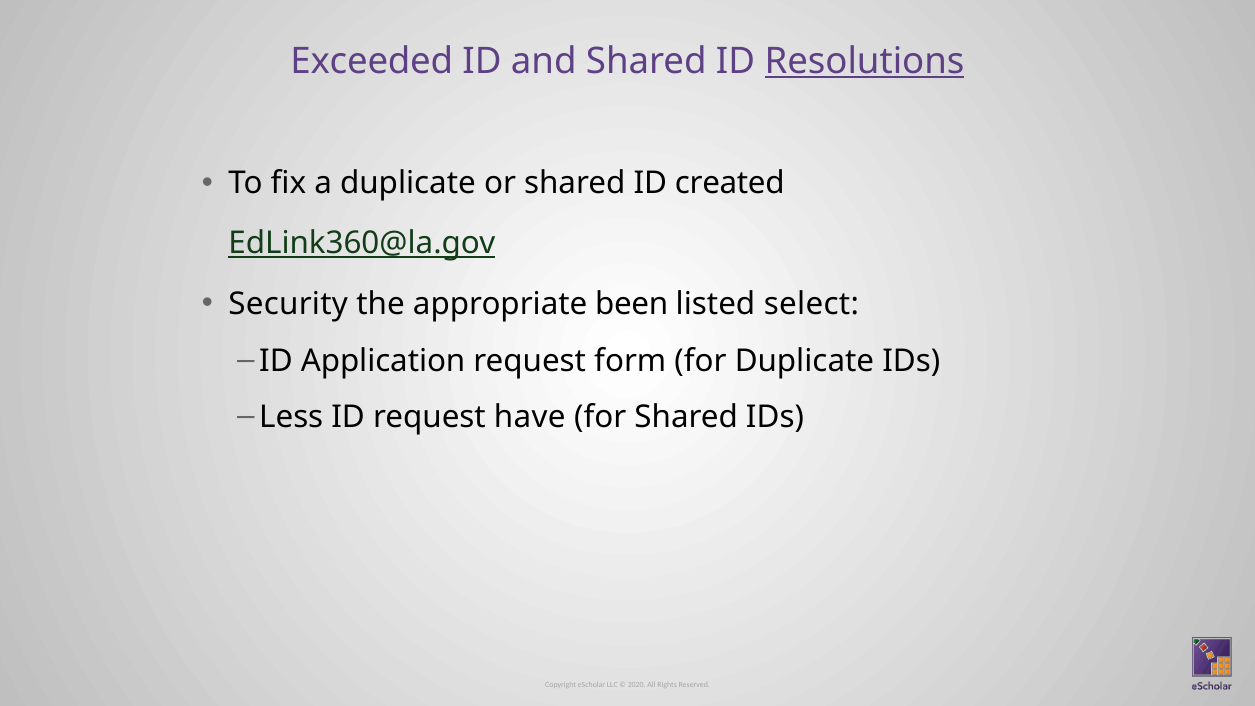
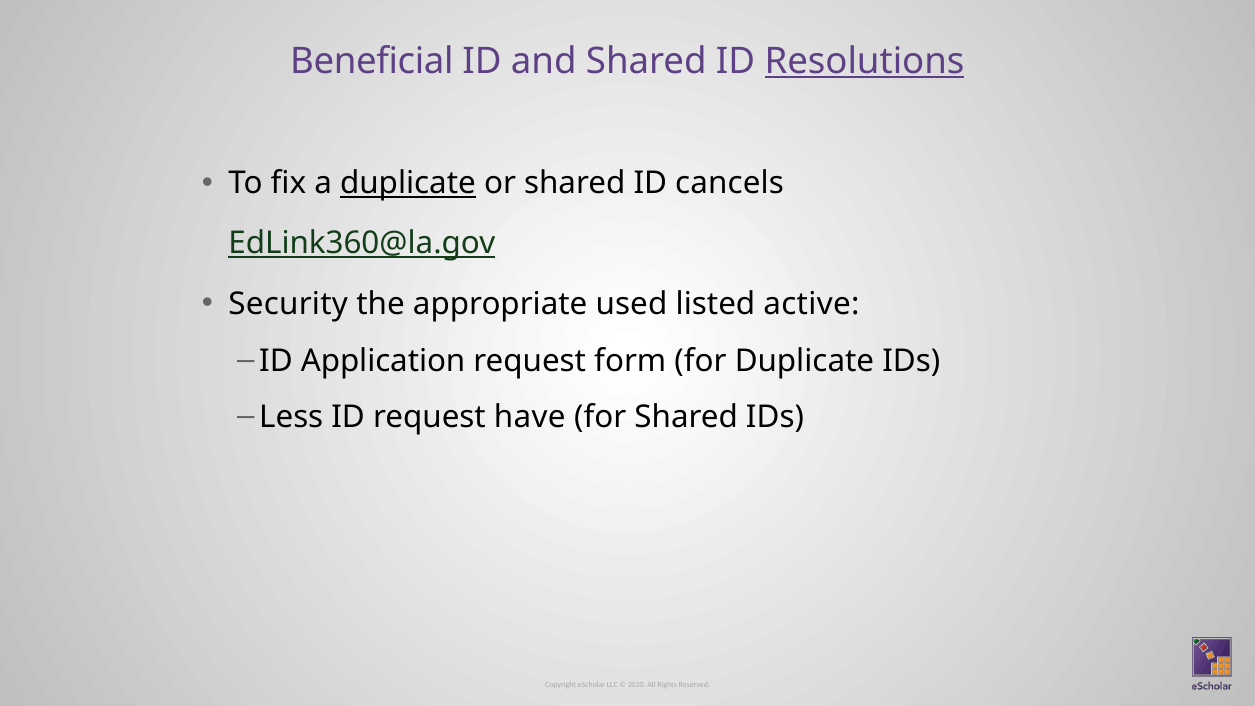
Exceeded: Exceeded -> Beneficial (372, 61)
duplicate underline: none -> present (408, 184)
created: created -> cancels (730, 184)
been: been -> used (631, 304)
select: select -> active (811, 304)
